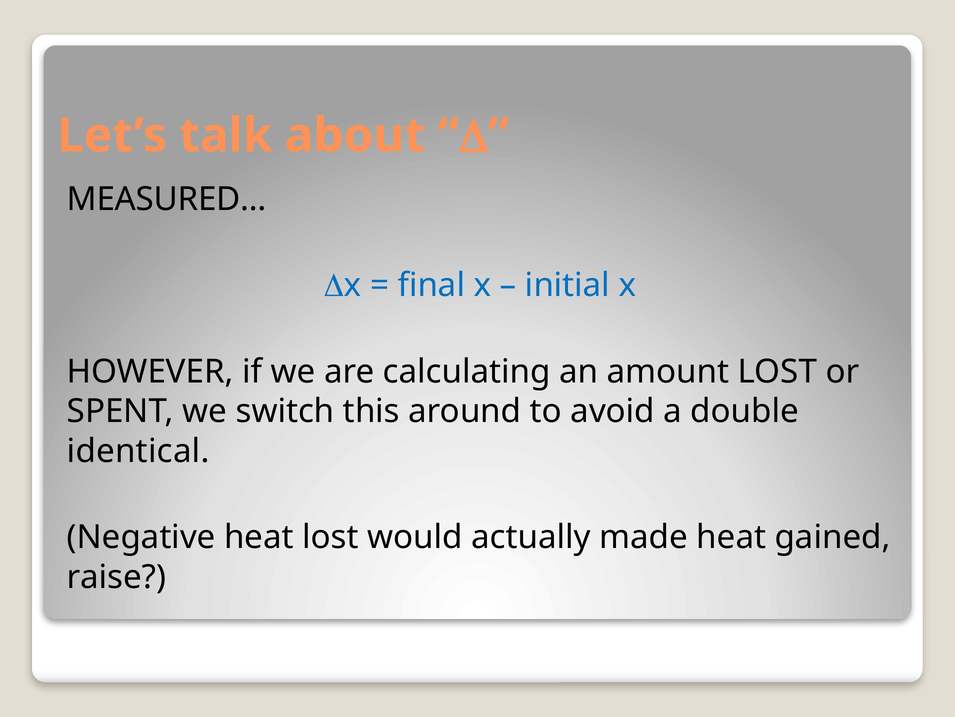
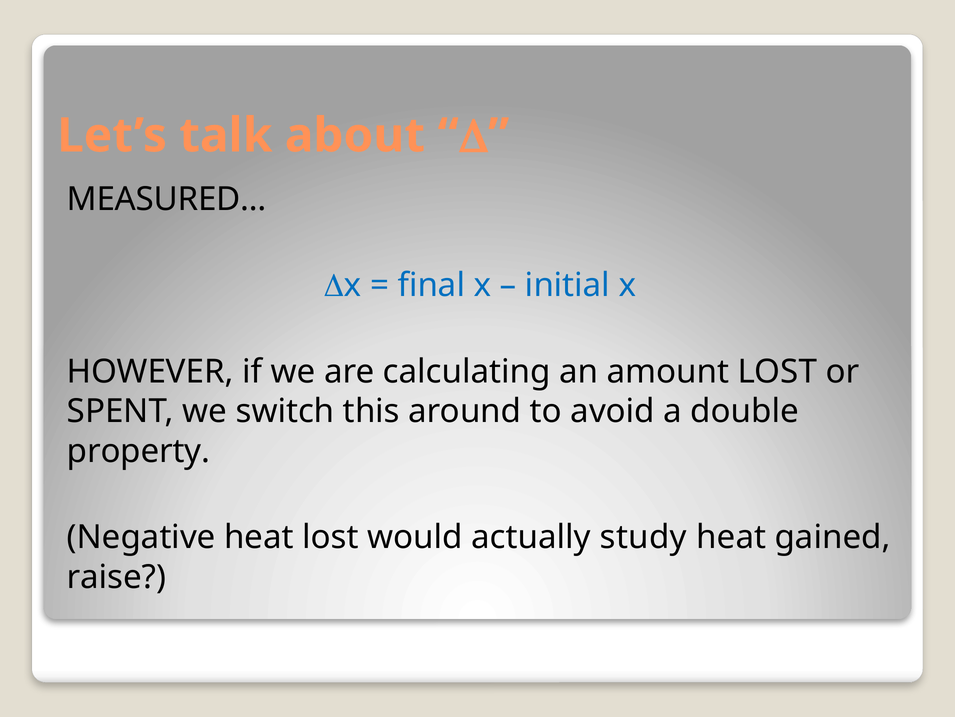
identical: identical -> property (138, 451)
made: made -> study (643, 537)
